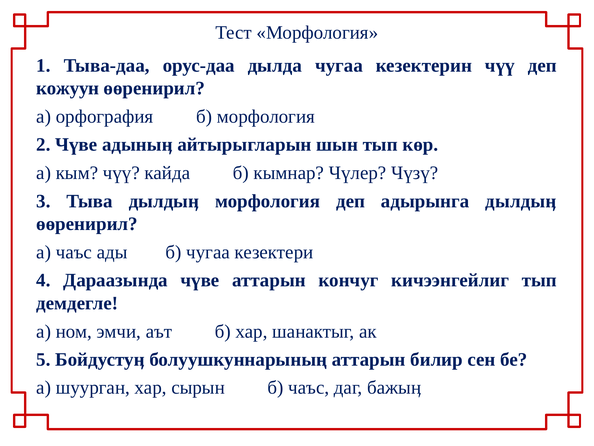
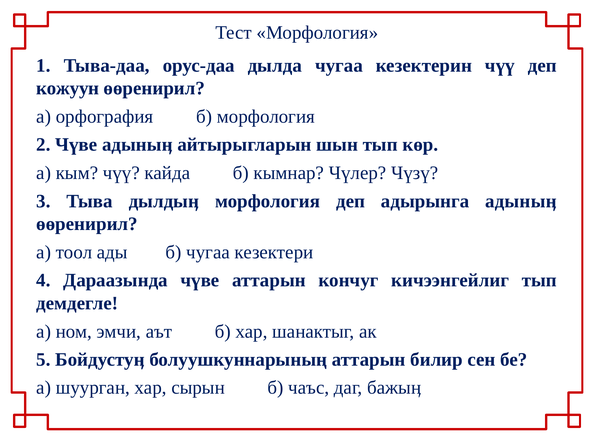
адырынга дылдыӊ: дылдыӊ -> адыныӊ (521, 201)
а чаъс: чаъс -> тоол (74, 252)
